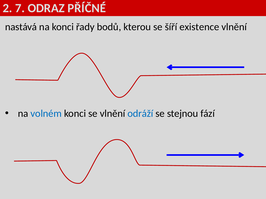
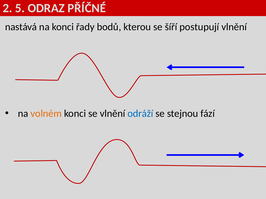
7: 7 -> 5 (20, 8)
existence: existence -> postupují (199, 27)
volném colour: blue -> orange (46, 114)
